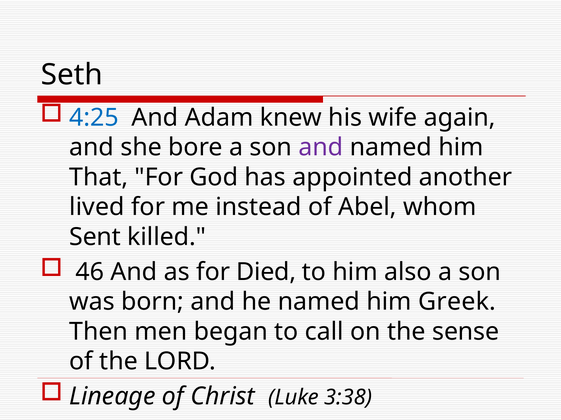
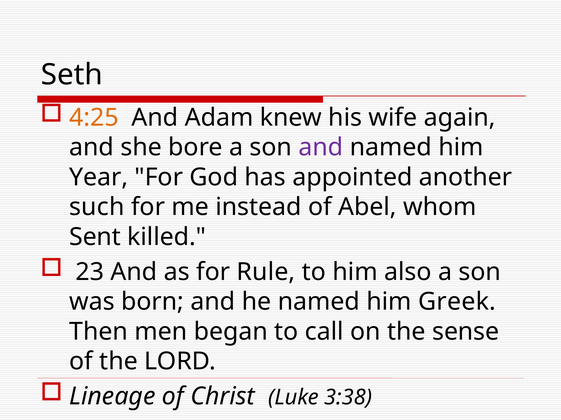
4:25 colour: blue -> orange (94, 118)
That: That -> Year (99, 178)
lived: lived -> such (97, 207)
46: 46 -> 23 (90, 272)
Died: Died -> Rule (266, 272)
